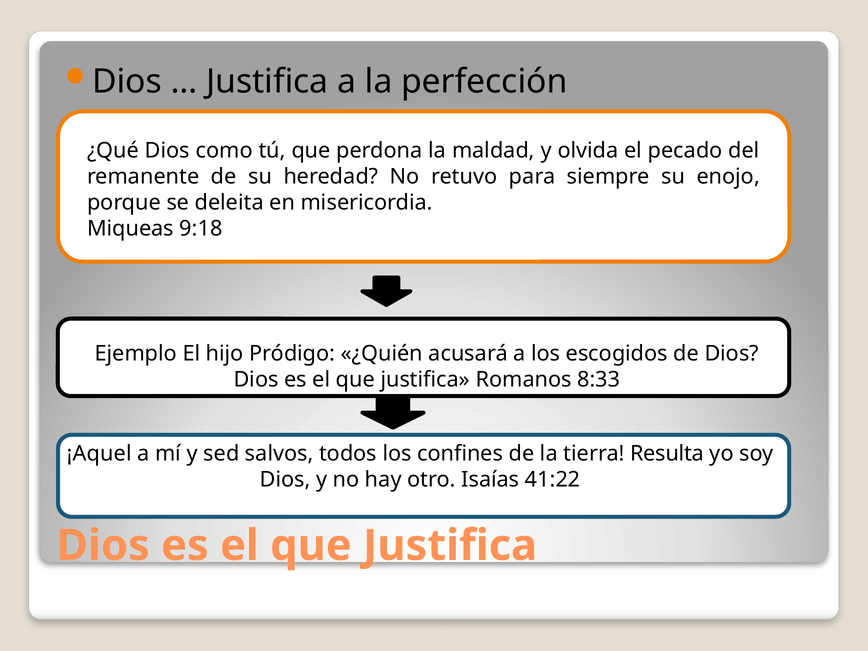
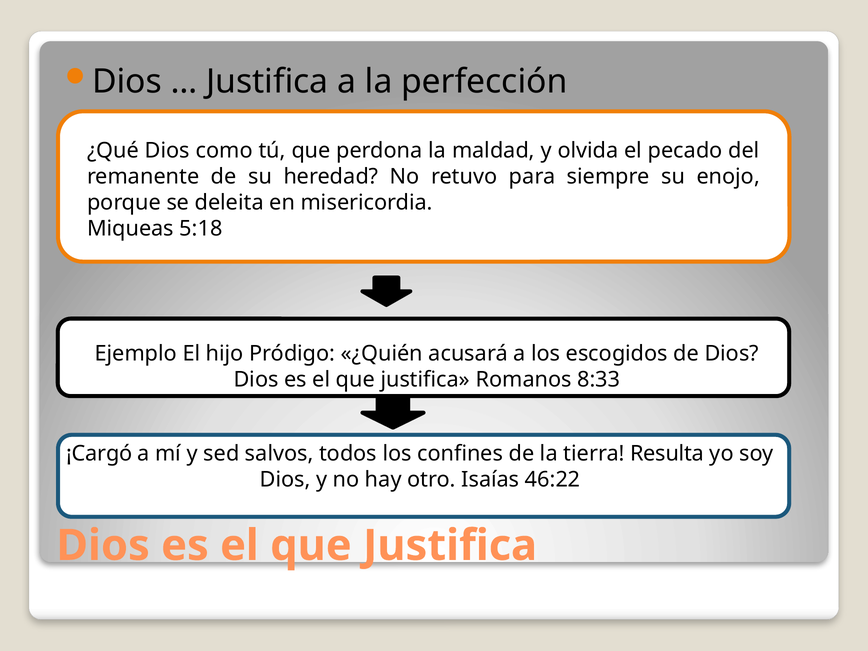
9:18: 9:18 -> 5:18 (201, 229)
¡Aquel: ¡Aquel -> ¡Cargó (99, 454)
41:22: 41:22 -> 46:22 (553, 480)
